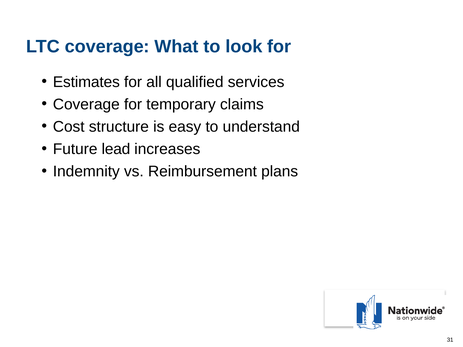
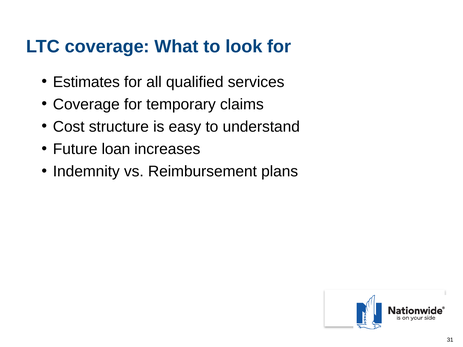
lead: lead -> loan (116, 149)
